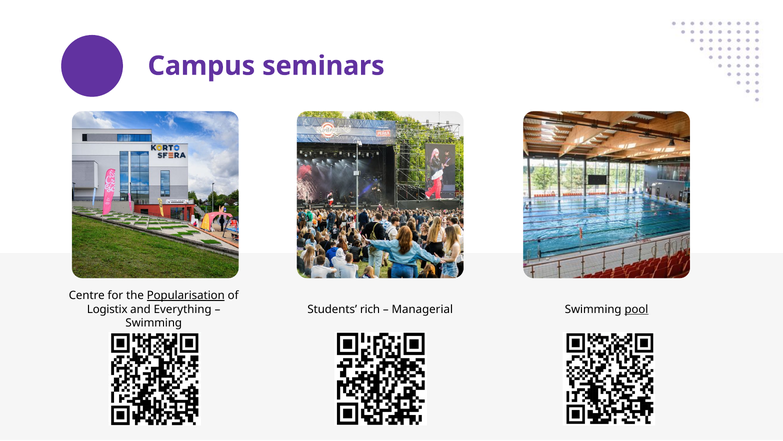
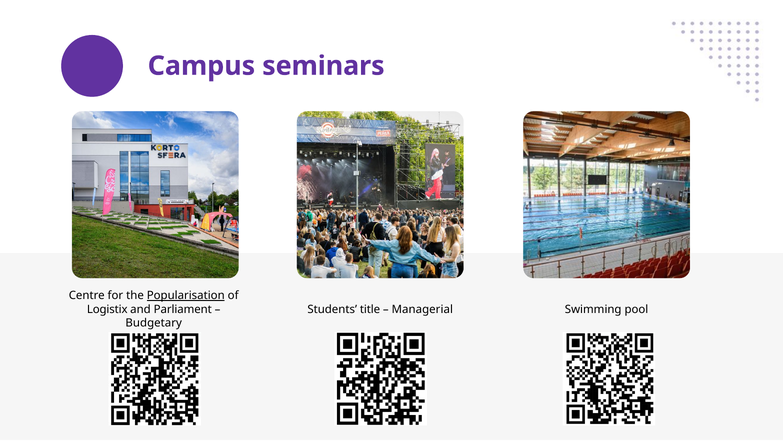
Everything: Everything -> Parliament (183, 309)
rich: rich -> title (370, 309)
pool underline: present -> none (636, 309)
Swimming: Swimming -> Budgetary (154, 323)
